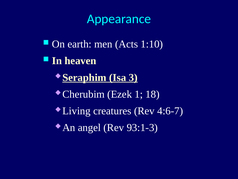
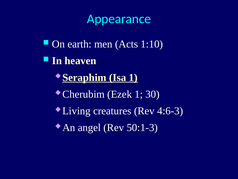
Isa 3: 3 -> 1 (133, 77)
18: 18 -> 30 (153, 94)
4:6-7: 4:6-7 -> 4:6-3 (170, 111)
93:1-3: 93:1-3 -> 50:1-3 (142, 127)
